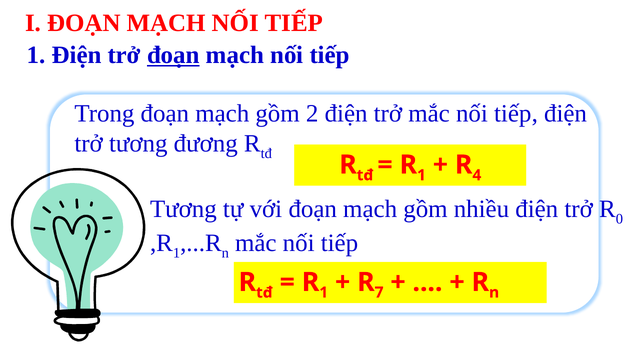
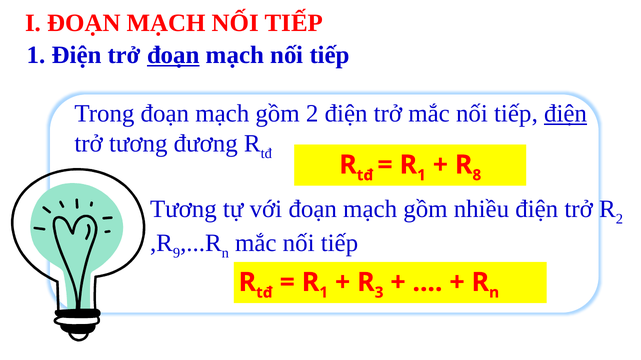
điện underline: none -> present (566, 114)
4: 4 -> 8 (477, 175)
0: 0 -> 2 (619, 219)
1: 1 -> 9 (177, 253)
7: 7 -> 3 (379, 293)
